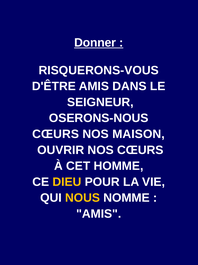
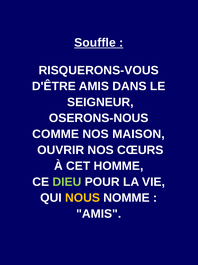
Donner: Donner -> Souffle (95, 42)
CŒURS: CŒURS -> COMME (56, 134)
DIEU colour: yellow -> light green (67, 181)
